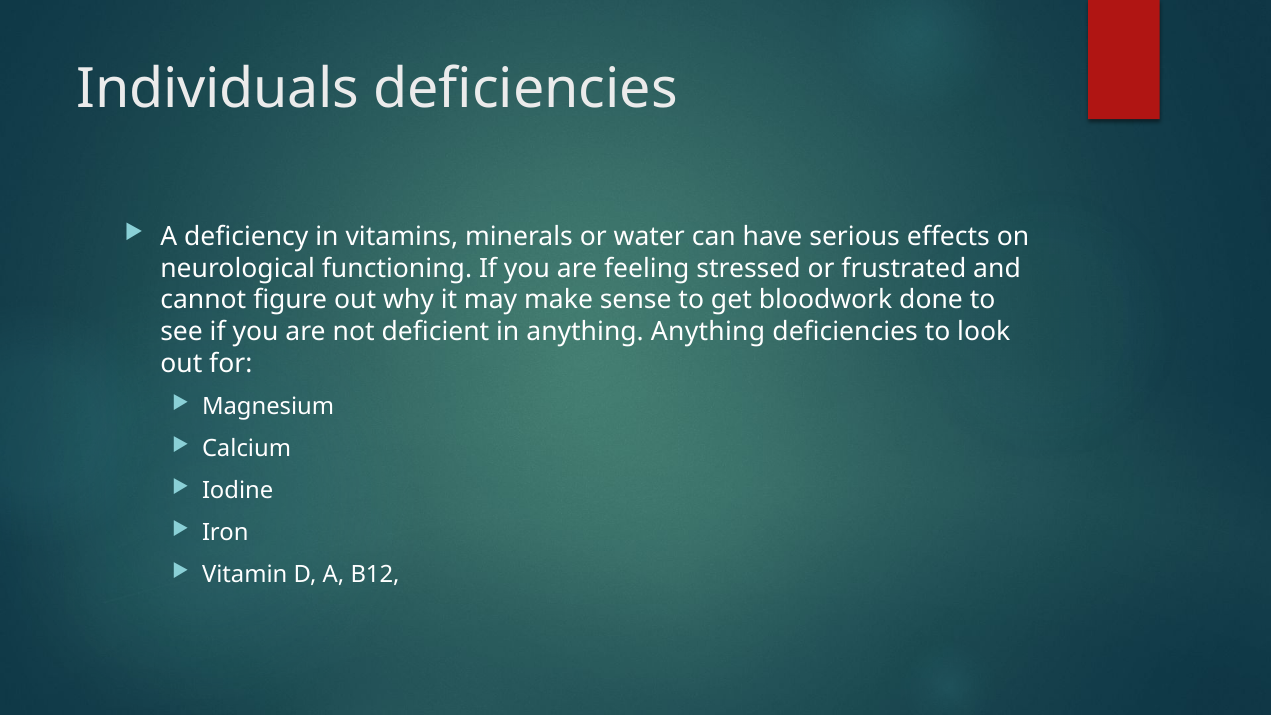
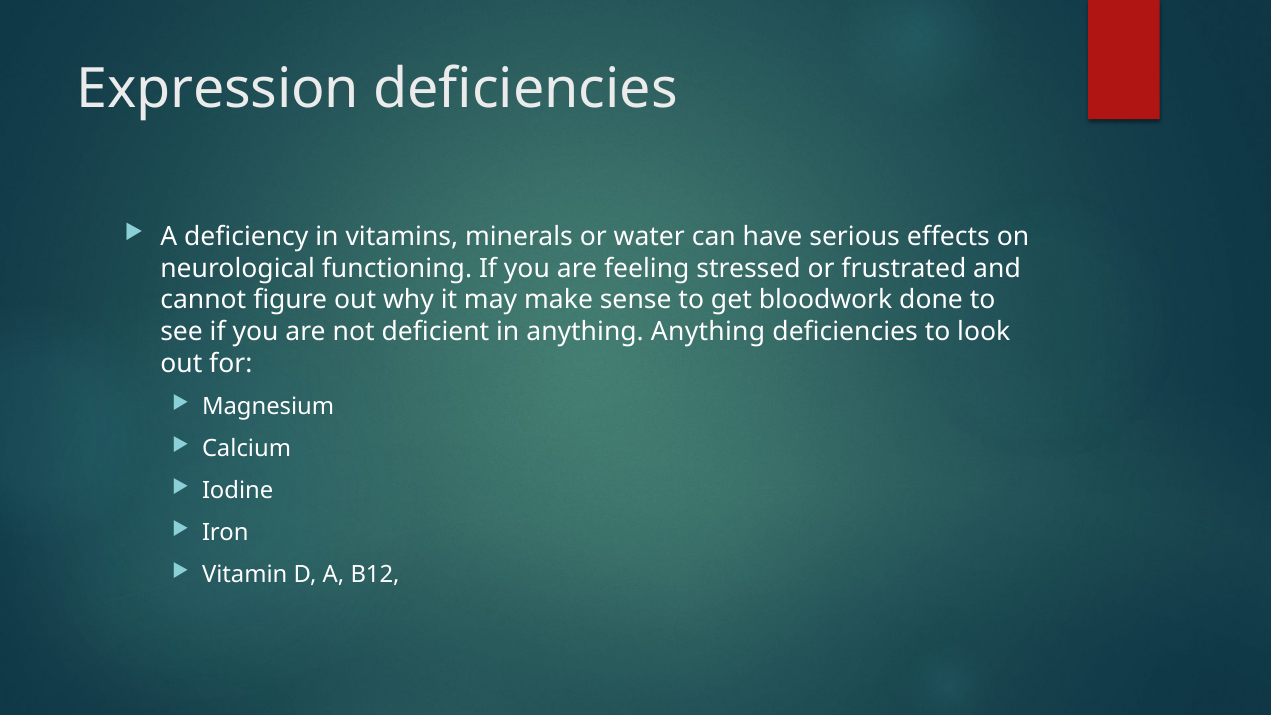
Individuals: Individuals -> Expression (218, 89)
